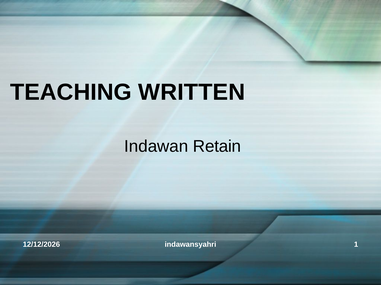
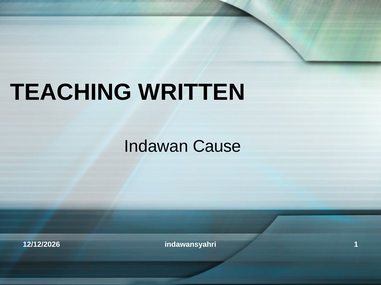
Retain: Retain -> Cause (217, 147)
